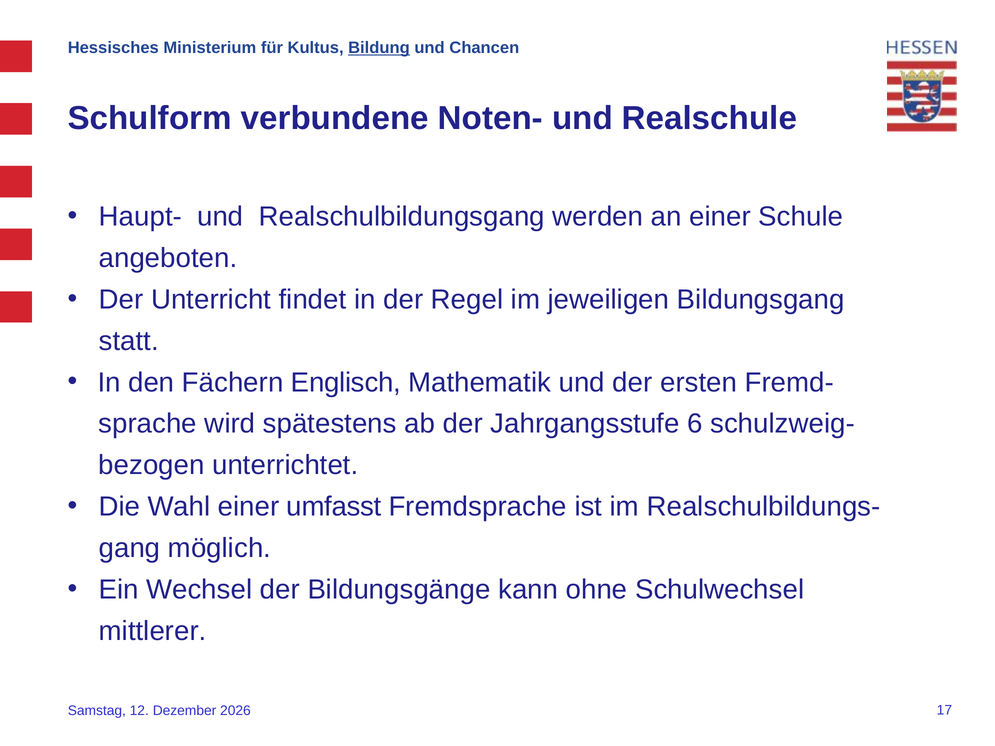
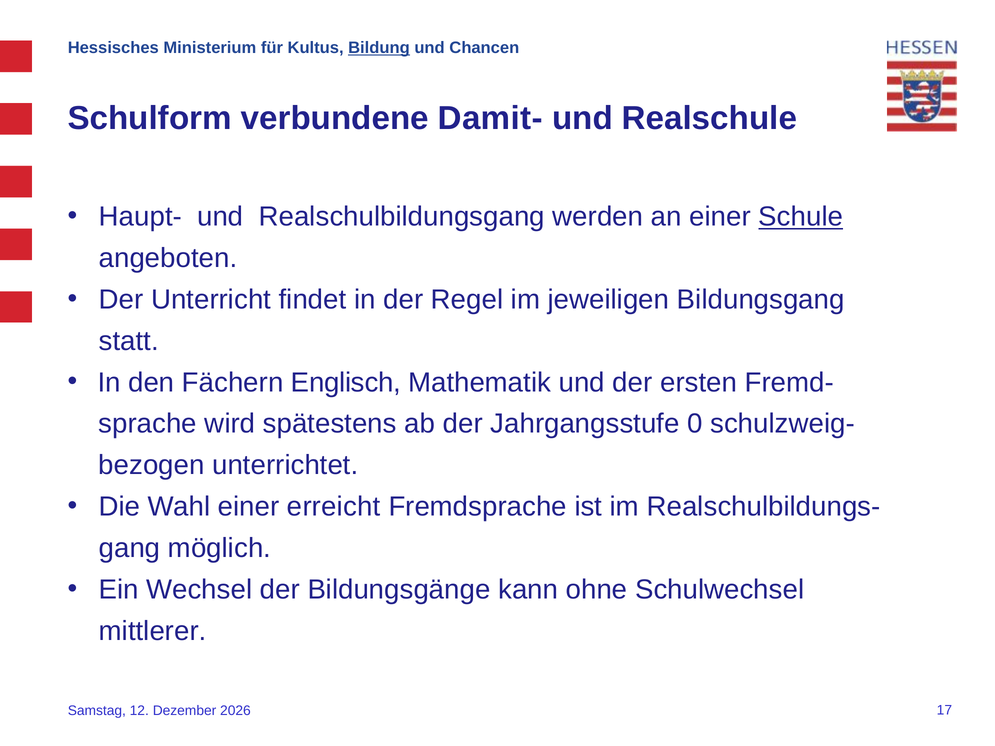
Noten-: Noten- -> Damit- (490, 118)
Schule underline: none -> present (801, 217)
6: 6 -> 0 (695, 424)
umfasst: umfasst -> erreicht (334, 507)
